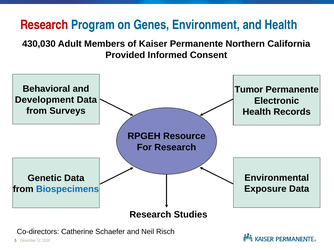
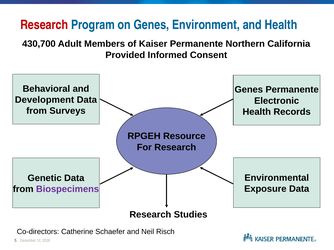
430,030: 430,030 -> 430,700 (39, 44)
Tumor: Tumor -> Genes (249, 90)
Biospecimens colour: blue -> purple (68, 189)
